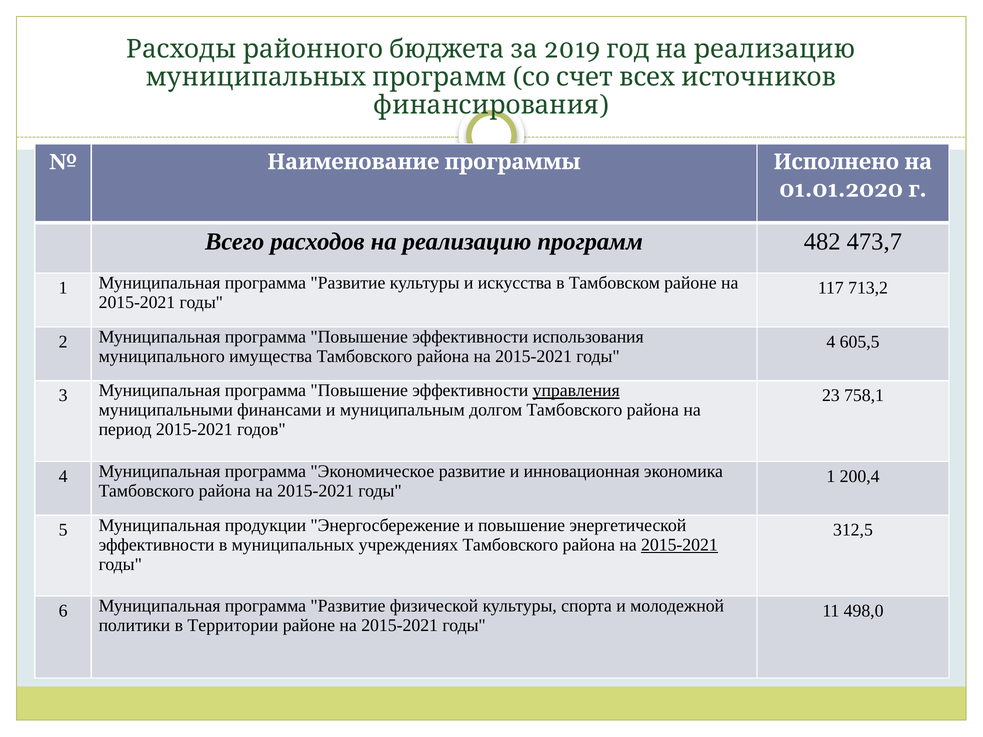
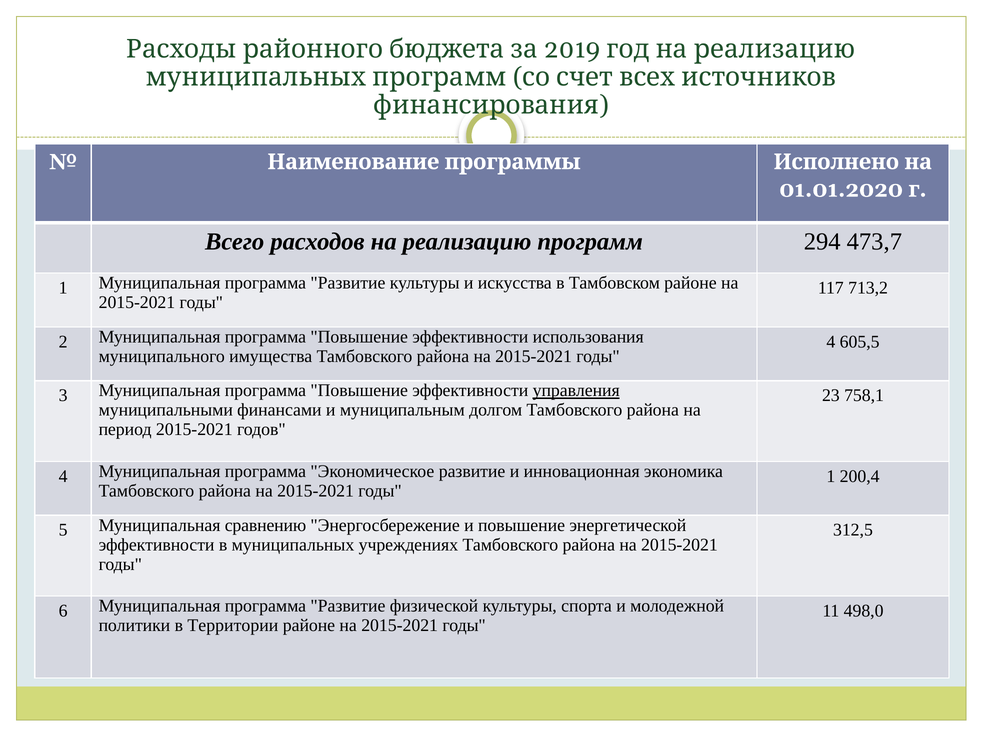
482: 482 -> 294 (822, 242)
продукции: продукции -> сравнению (265, 525)
2015-2021 underline: present -> none (679, 545)
